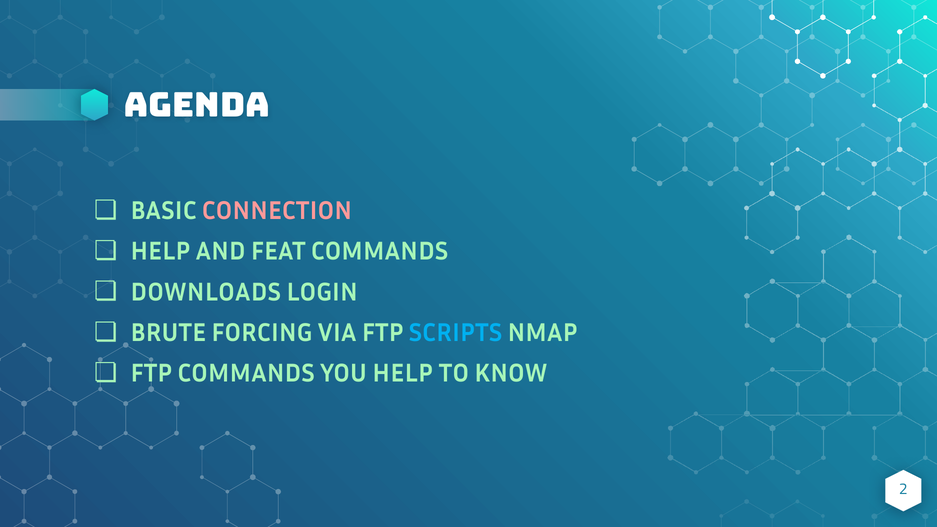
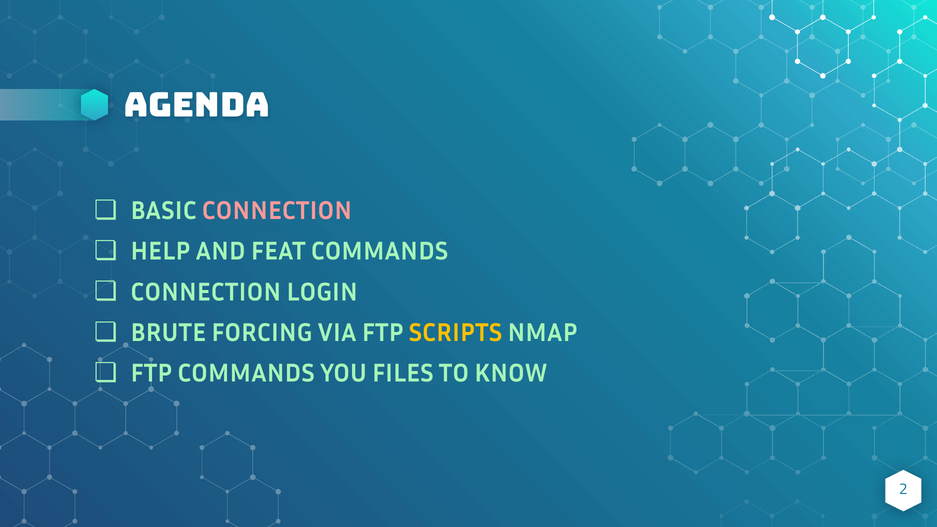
DOWNLOADS: DOWNLOADS -> CONNECTION (206, 292)
SCRIPTS colour: light blue -> yellow (456, 333)
YOU HELP: HELP -> FILES (403, 373)
